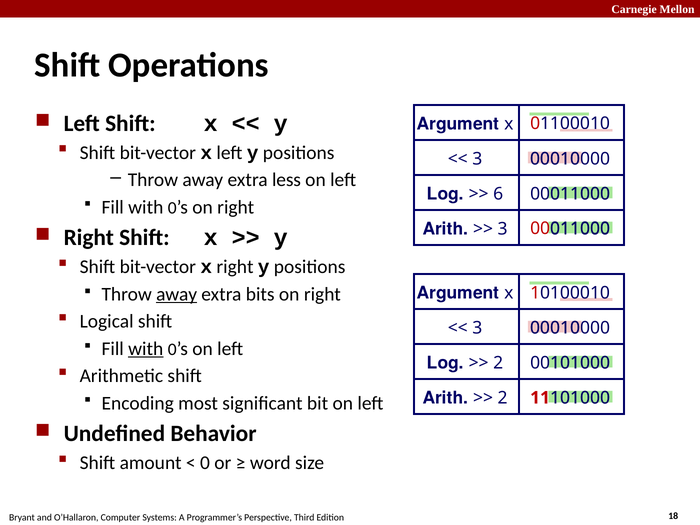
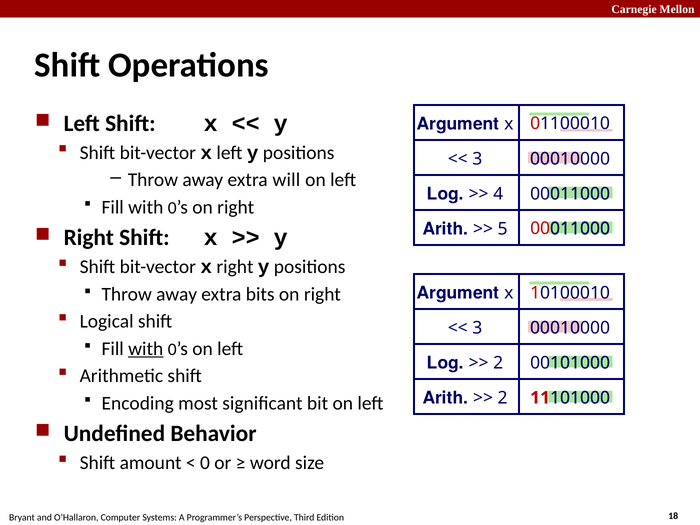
less: less -> will (286, 180)
6: 6 -> 4 (498, 194)
3: 3 -> 5 (503, 229)
away underline: present -> none (177, 294)
